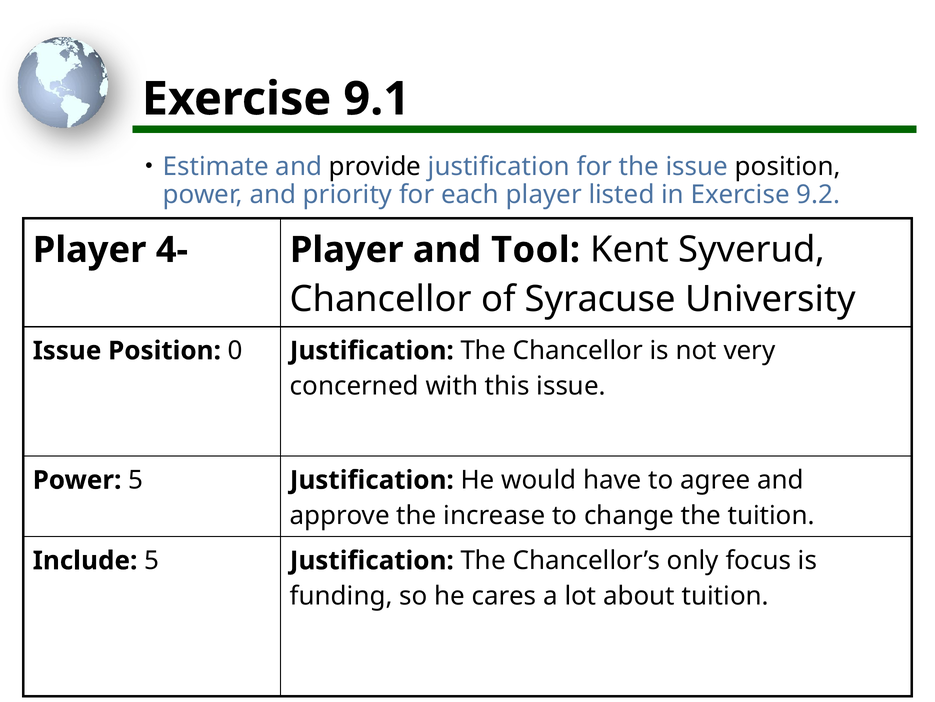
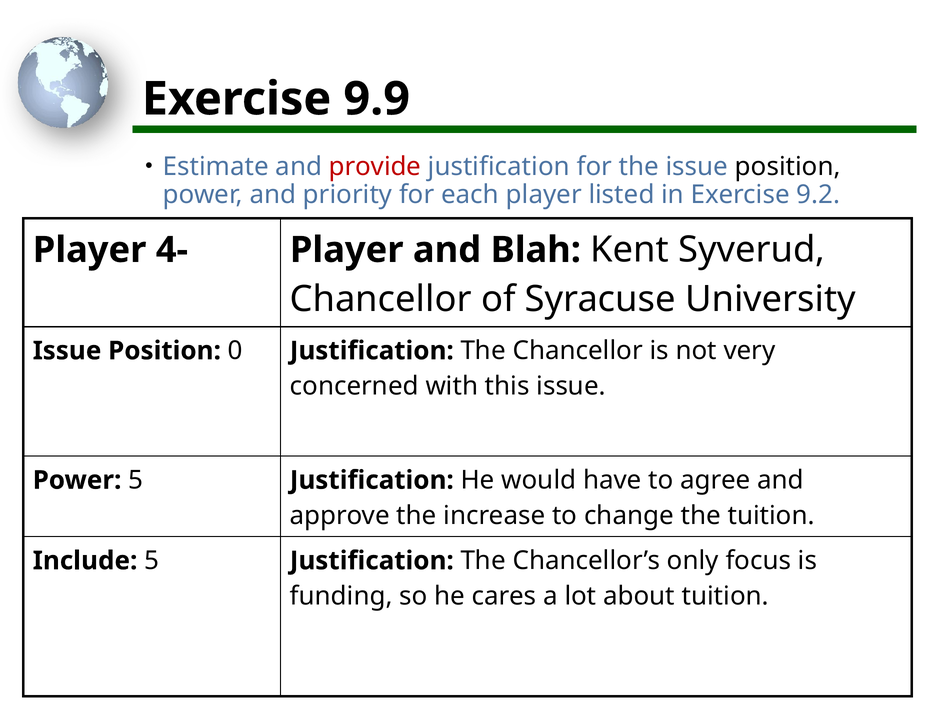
9.1: 9.1 -> 9.9 (377, 99)
provide colour: black -> red (375, 167)
Tool: Tool -> Blah (536, 250)
